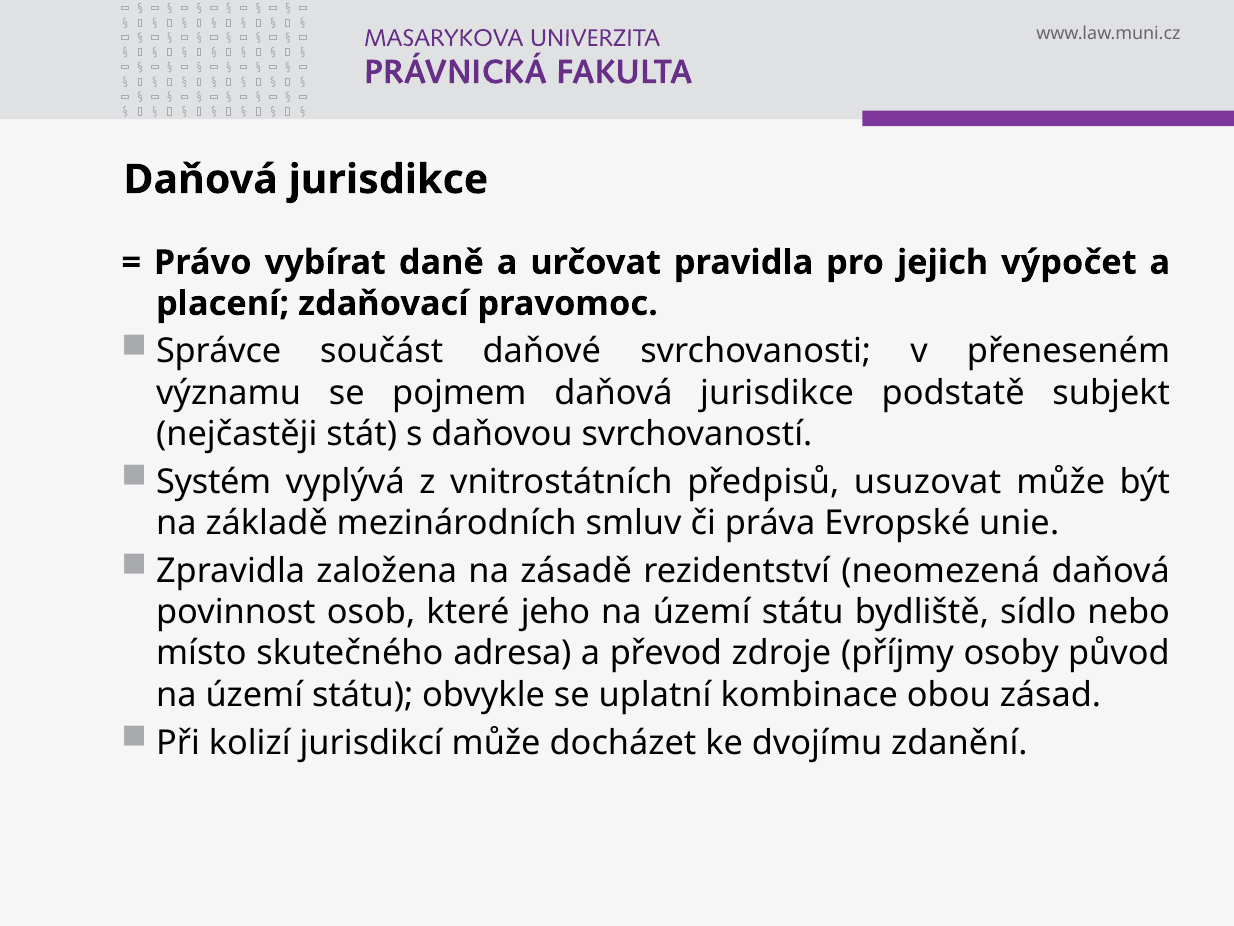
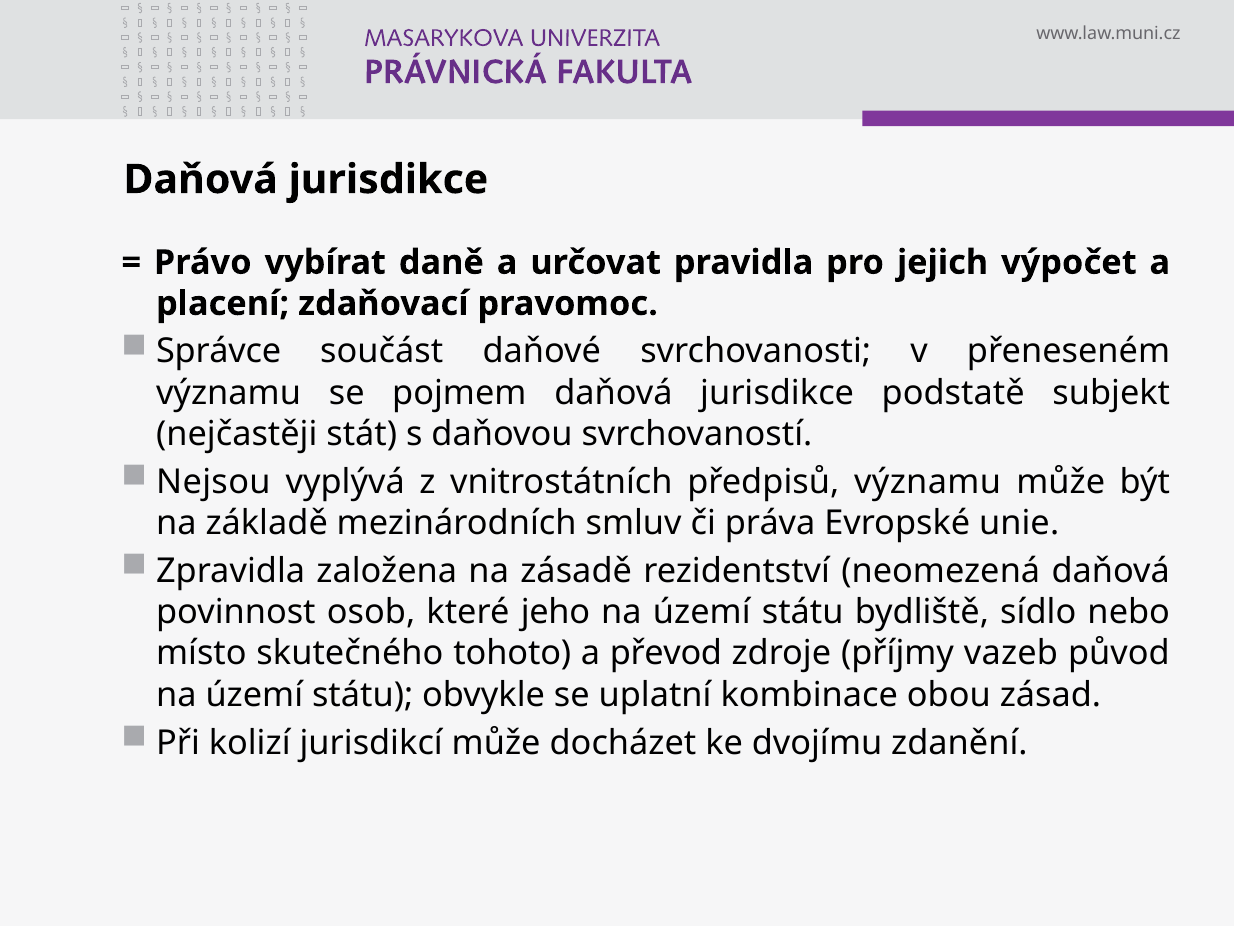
Systém: Systém -> Nejsou (213, 482)
předpisů usuzovat: usuzovat -> významu (928, 482)
adresa: adresa -> tohoto (512, 653)
osoby: osoby -> vazeb (1011, 653)
